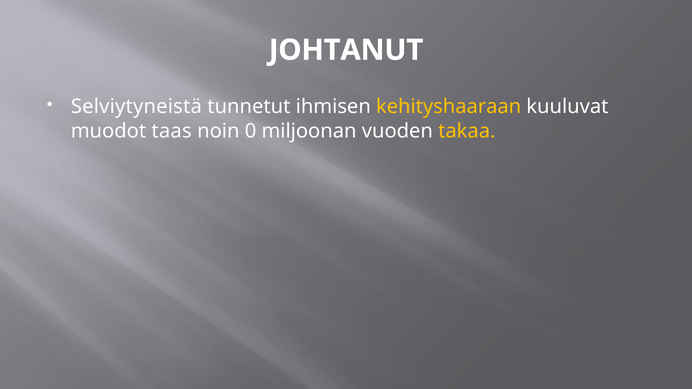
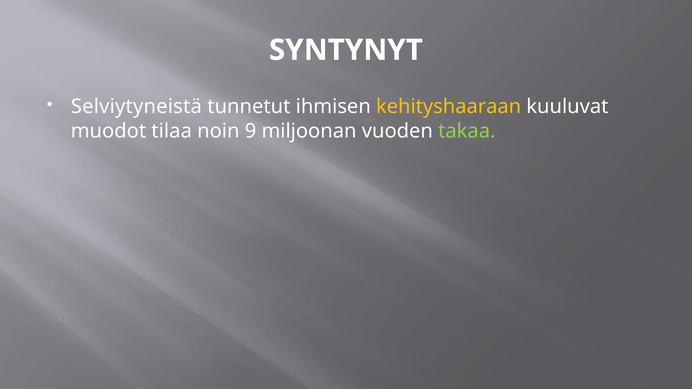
JOHTANUT: JOHTANUT -> SYNTYNYT (346, 50)
taas: taas -> tilaa (172, 131)
0: 0 -> 9 (251, 131)
takaa colour: yellow -> light green (467, 131)
